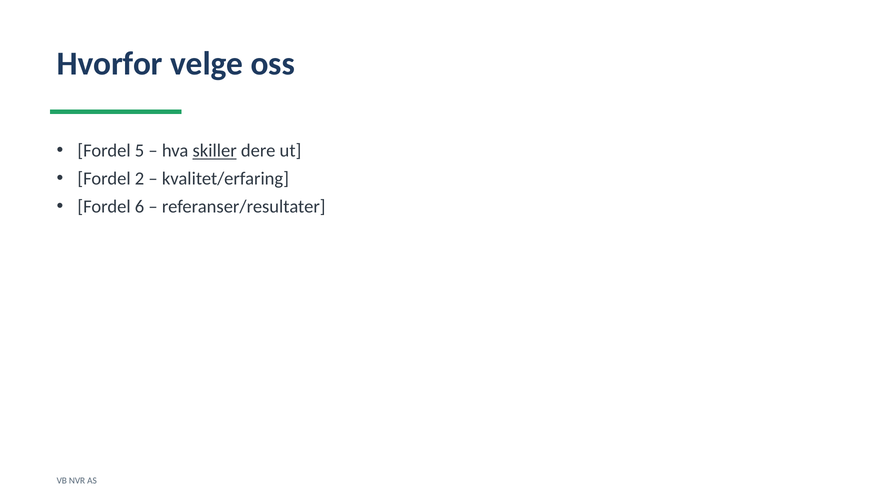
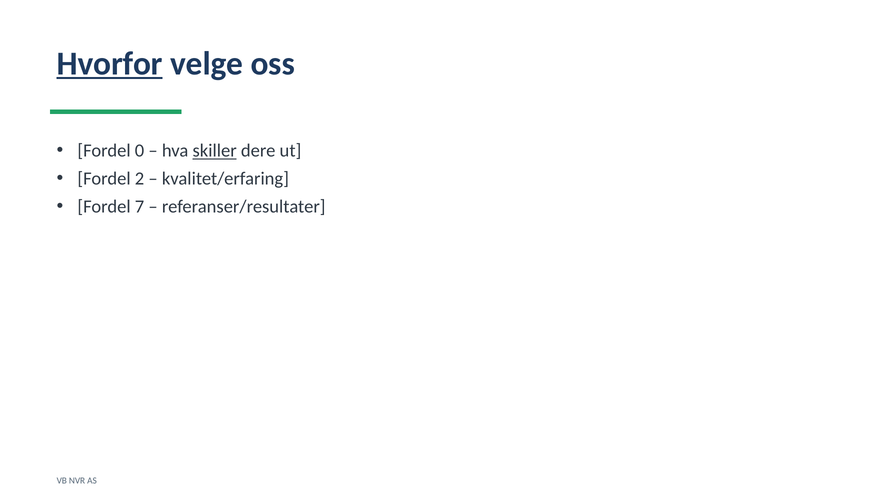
Hvorfor underline: none -> present (110, 64)
5: 5 -> 0 (140, 151)
6: 6 -> 7 (140, 206)
